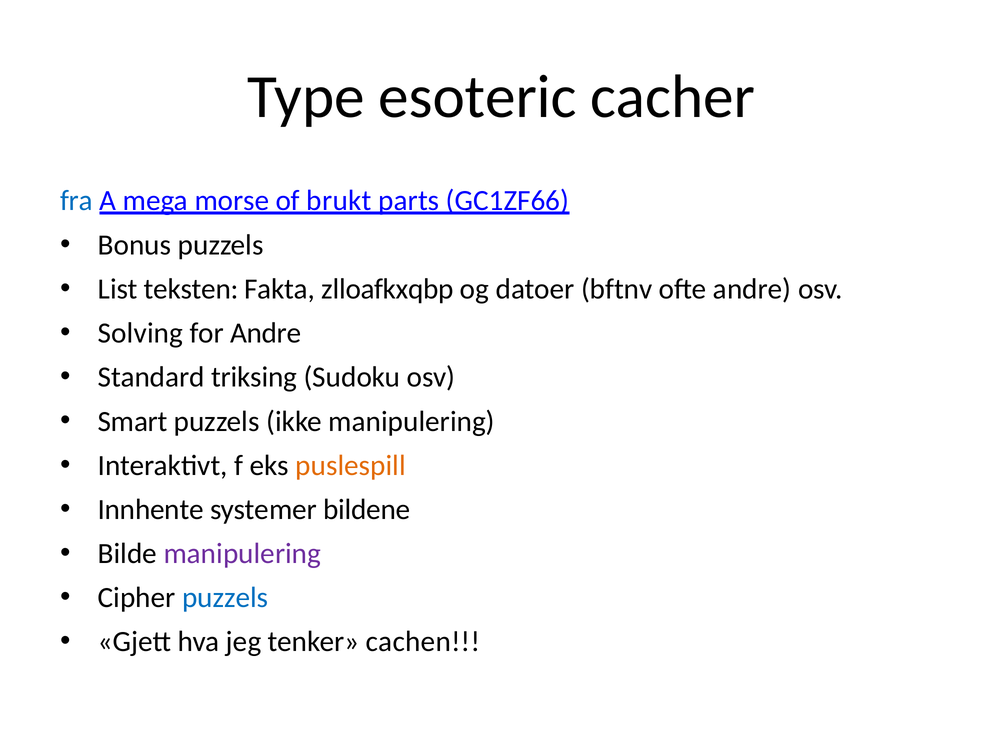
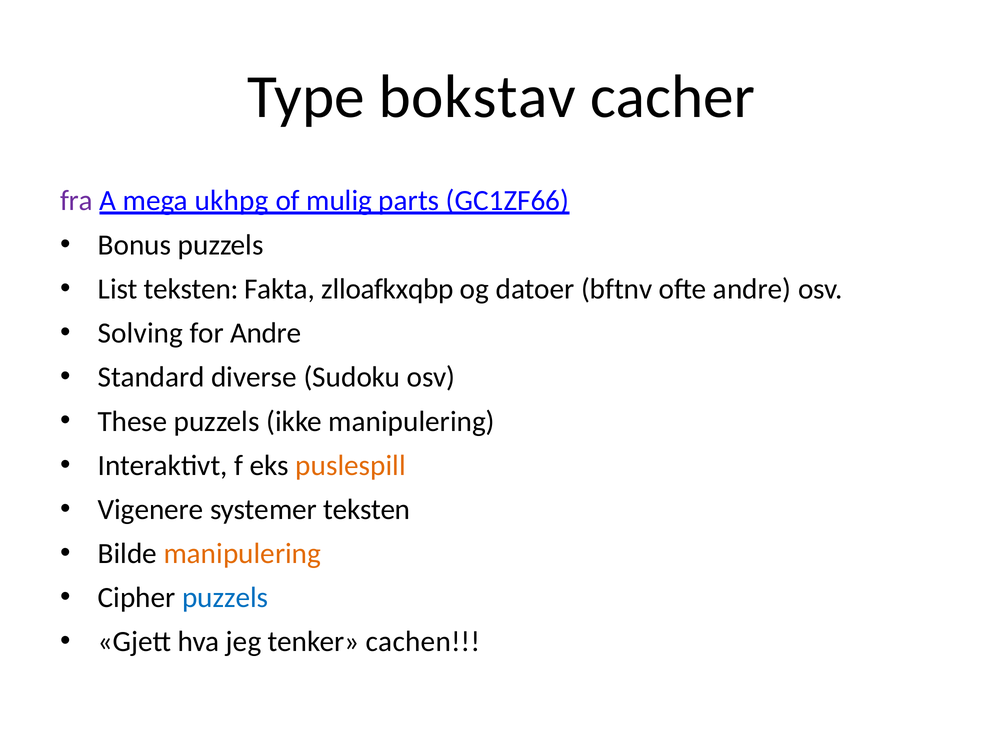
esoteric: esoteric -> bokstav (477, 97)
fra colour: blue -> purple (77, 200)
morse: morse -> ukhpg (232, 200)
brukt: brukt -> mulig (339, 200)
triksing: triksing -> diverse (254, 377)
Smart: Smart -> These (133, 421)
Innhente: Innhente -> Vigenere (151, 509)
systemer bildene: bildene -> teksten (367, 509)
manipulering colour: purple -> orange (242, 553)
